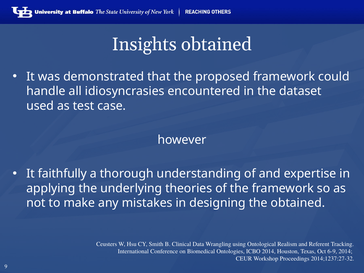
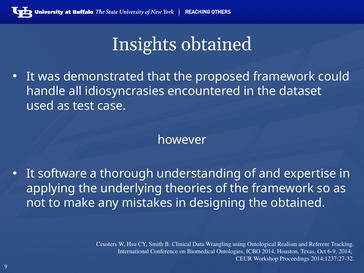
faithfully: faithfully -> software (62, 174)
